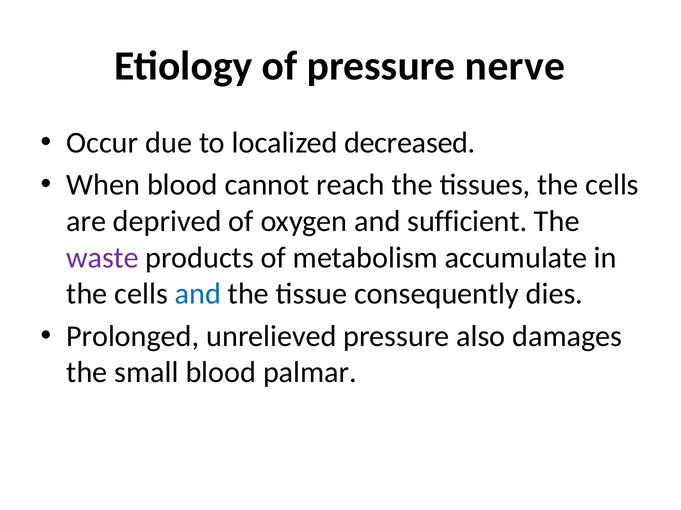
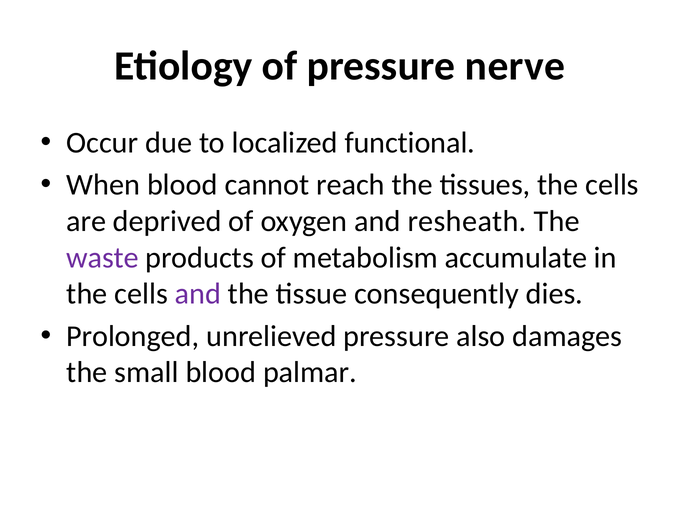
decreased: decreased -> functional (410, 143)
sufficient: sufficient -> resheath (467, 222)
and colour: blue -> purple (198, 294)
